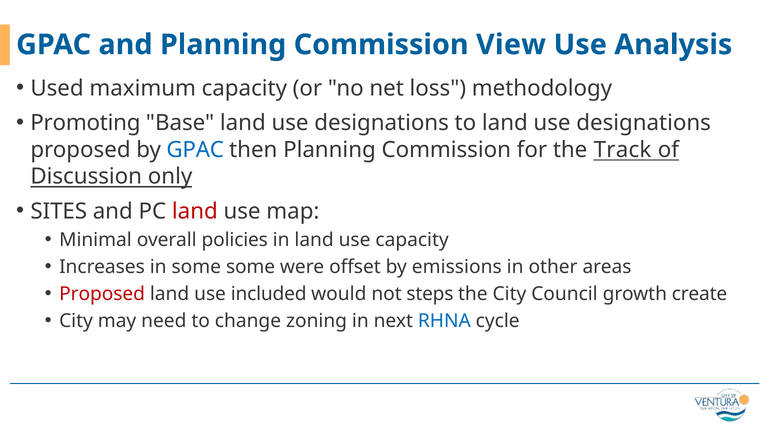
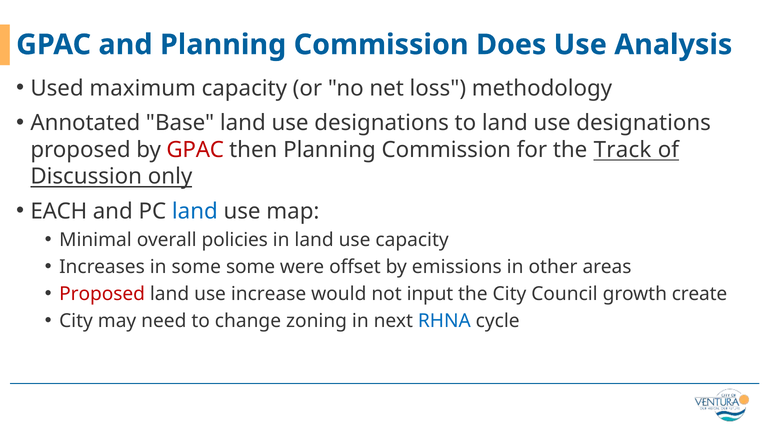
View: View -> Does (511, 45)
Promoting: Promoting -> Annotated (85, 123)
GPAC colour: blue -> red (195, 150)
SITES: SITES -> EACH (59, 211)
land colour: red -> blue (195, 211)
included: included -> increase (269, 294)
steps: steps -> input (430, 294)
